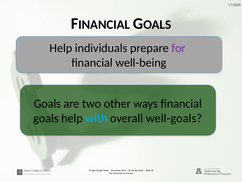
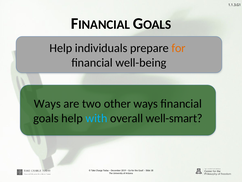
for colour: purple -> orange (179, 48)
Goals: Goals -> Ways (47, 103)
well-goals: well-goals -> well-smart (174, 118)
